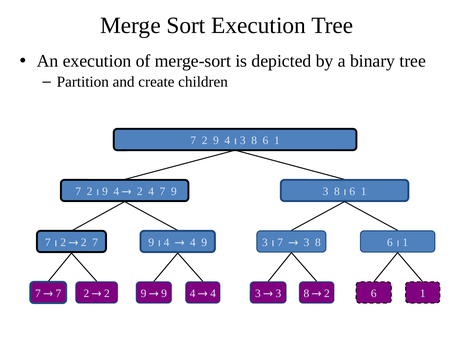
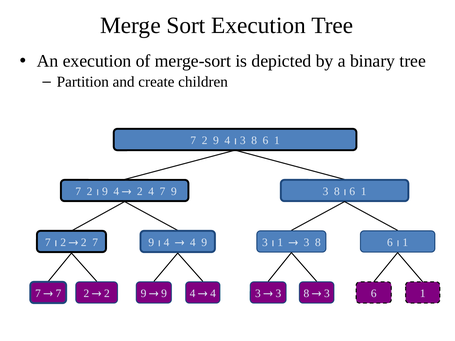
7: 7 -> 1 (280, 242)
2: 2 -> 3 (327, 293)
